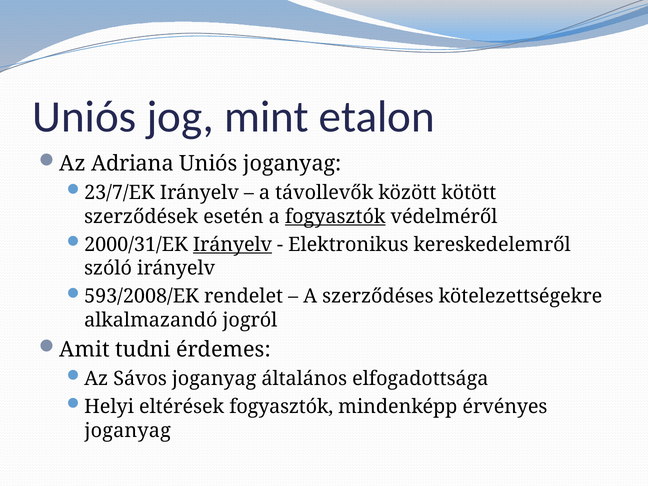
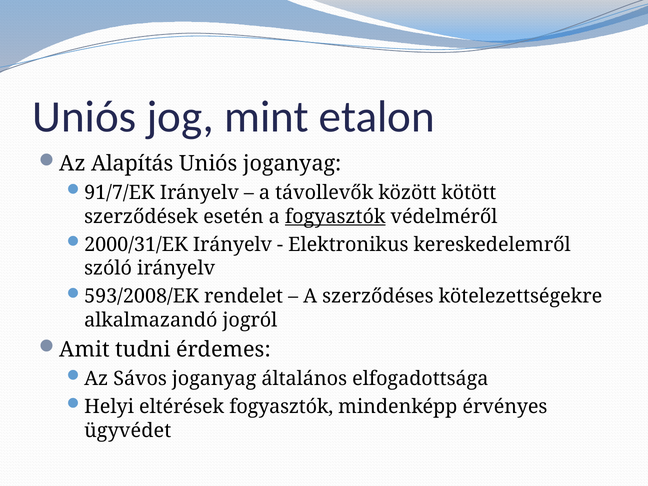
Adriana: Adriana -> Alapítás (132, 164)
23/7/EK: 23/7/EK -> 91/7/EK (119, 193)
Irányelv underline: present -> none (232, 245)
joganyag: joganyag -> ügyvédet (128, 431)
